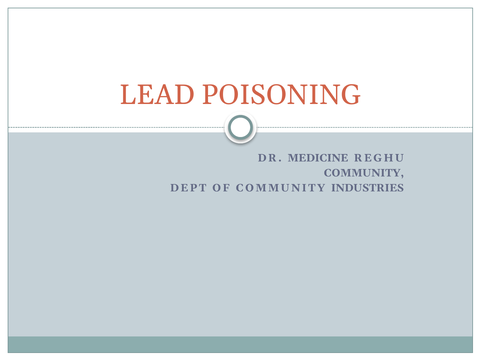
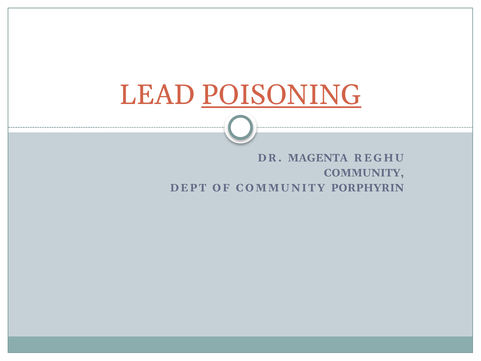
POISONING underline: none -> present (281, 95)
MEDICINE: MEDICINE -> MAGENTA (318, 158)
INDUSTRIES: INDUSTRIES -> PORPHYRIN (367, 188)
